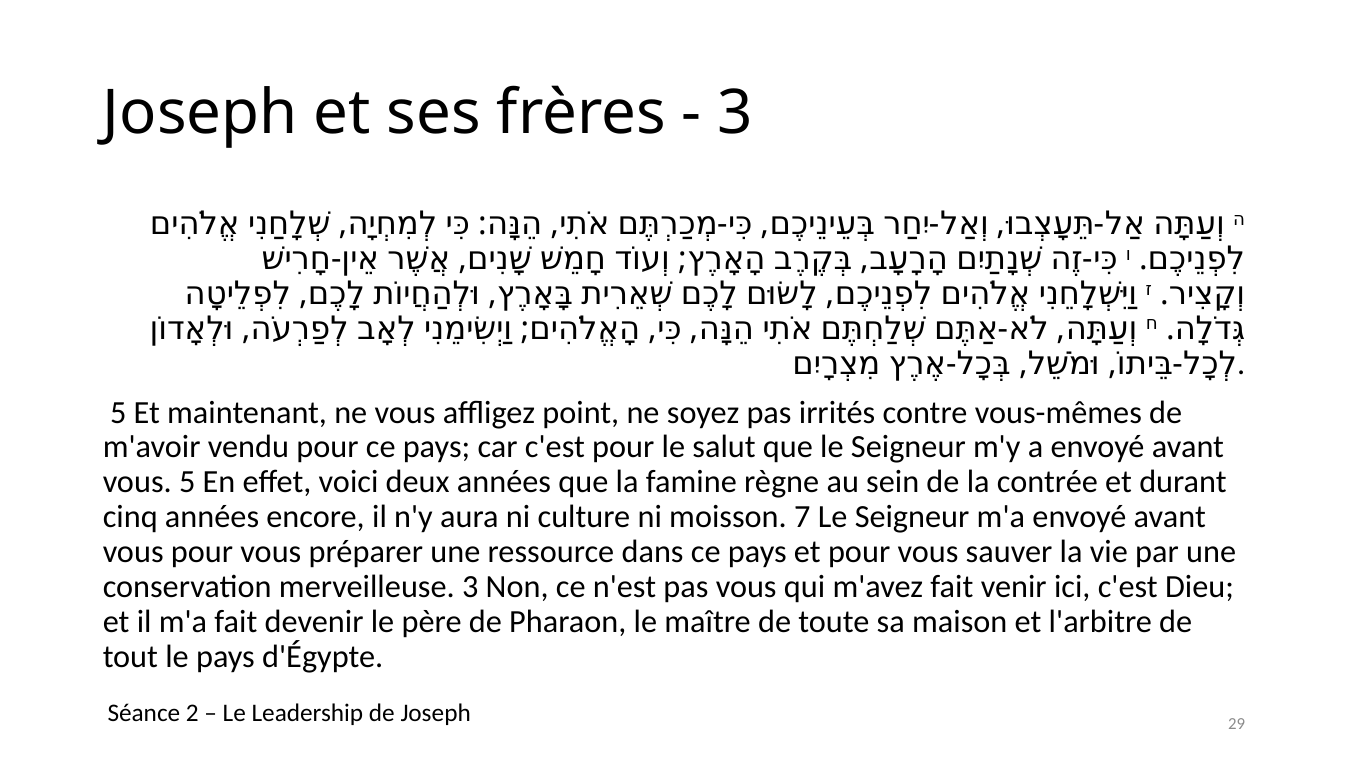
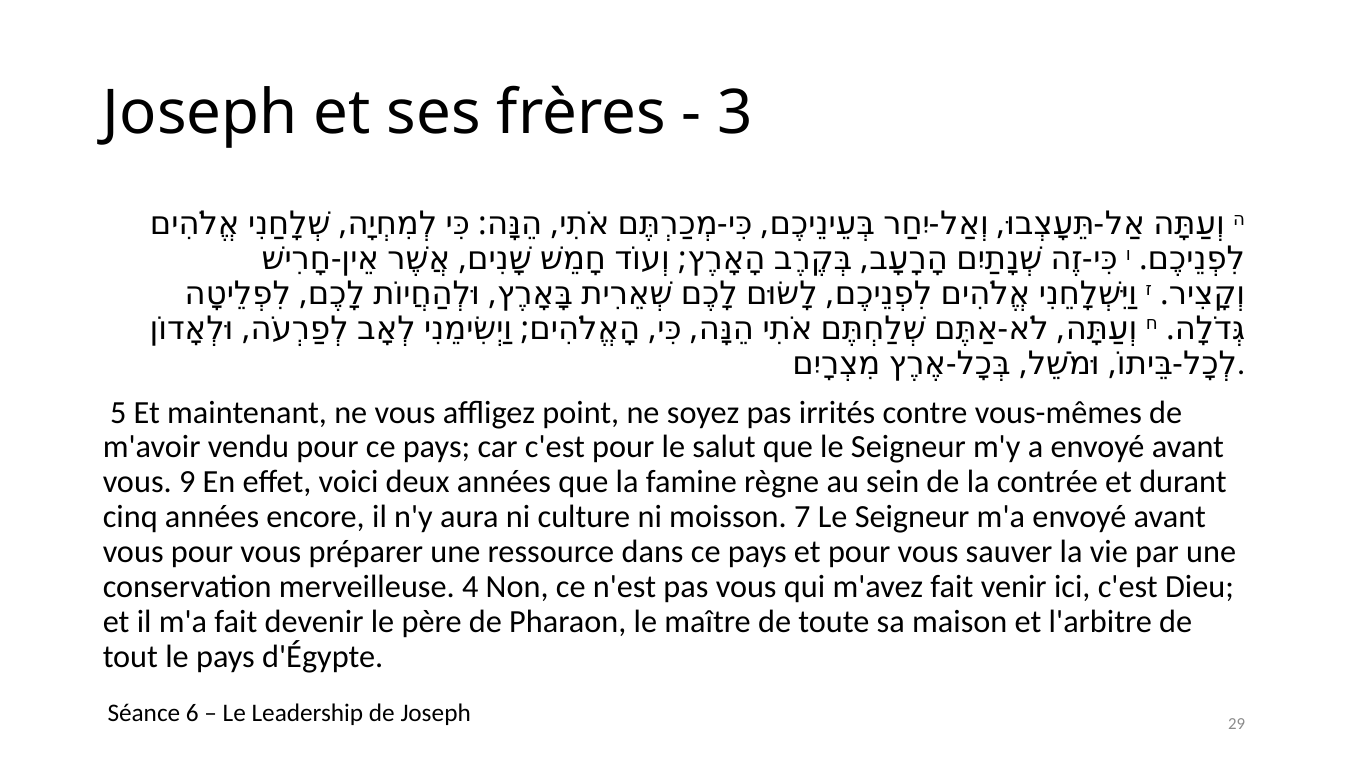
vous 5: 5 -> 9 (187, 482)
merveilleuse 3: 3 -> 4 (470, 587)
2: 2 -> 6 (192, 713)
